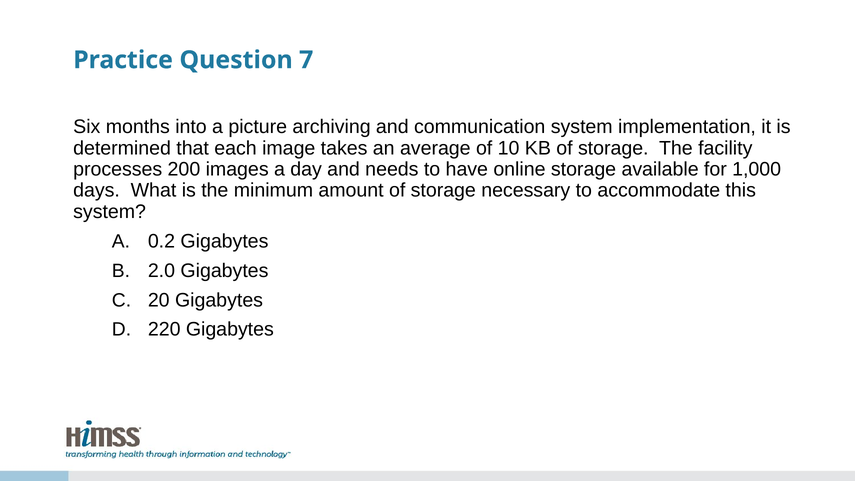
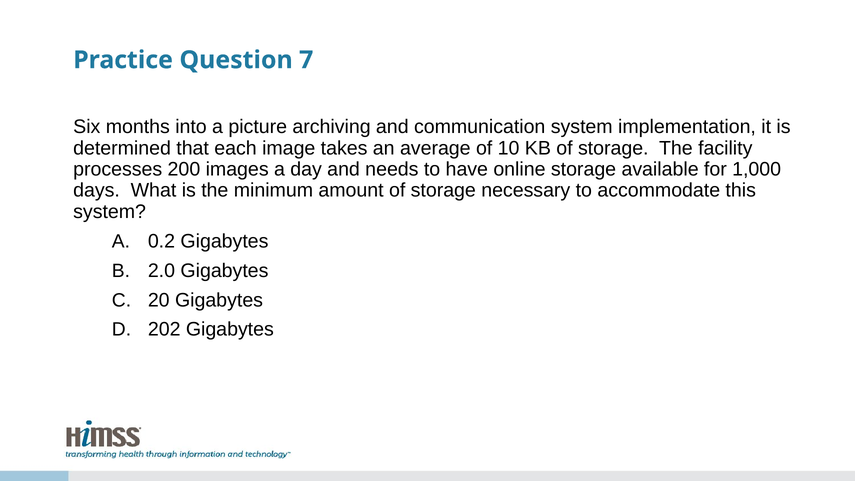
220: 220 -> 202 (164, 329)
